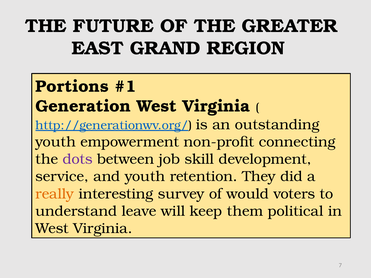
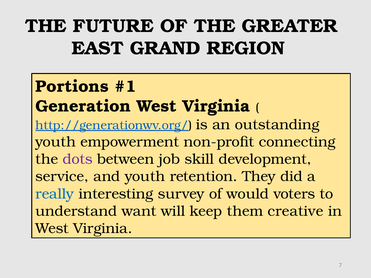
really colour: orange -> blue (55, 194)
leave: leave -> want (139, 211)
political: political -> creative (295, 211)
